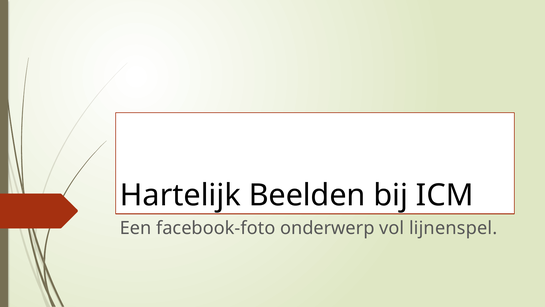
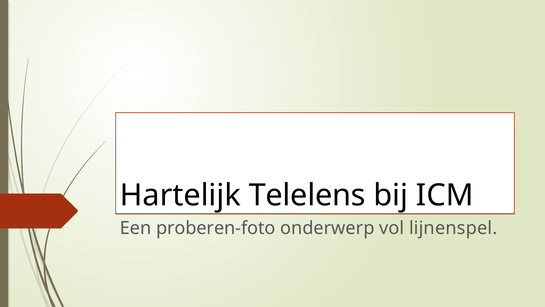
Beelden: Beelden -> Telelens (307, 195)
facebook-foto: facebook-foto -> proberen-foto (216, 228)
